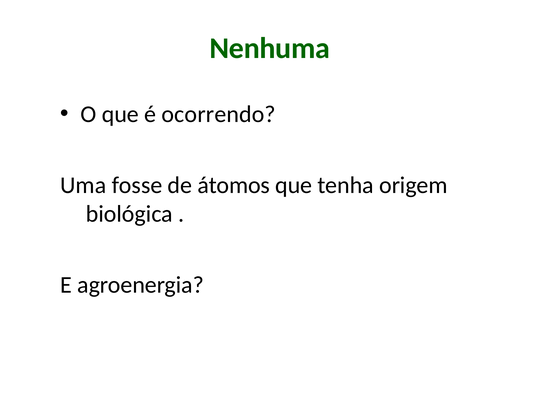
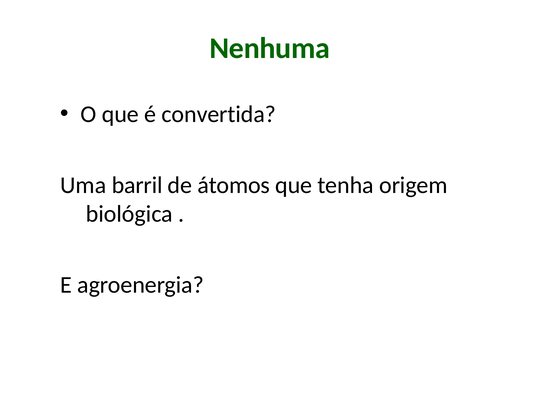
ocorrendo: ocorrendo -> convertida (219, 114)
fosse: fosse -> barril (137, 185)
